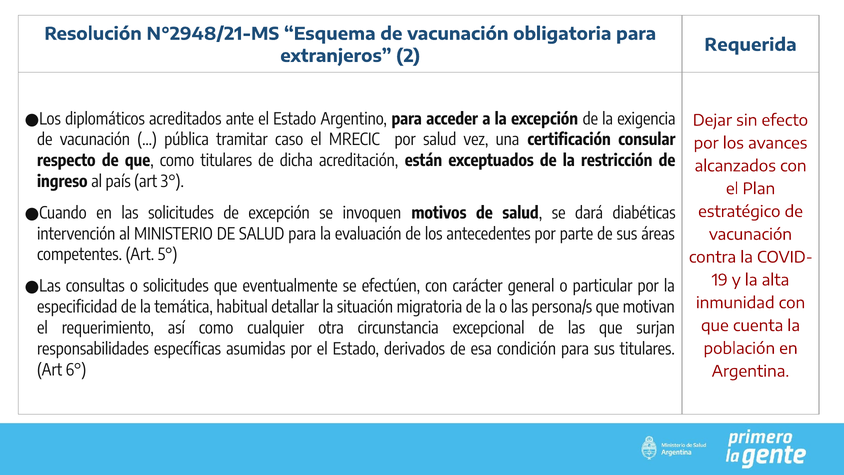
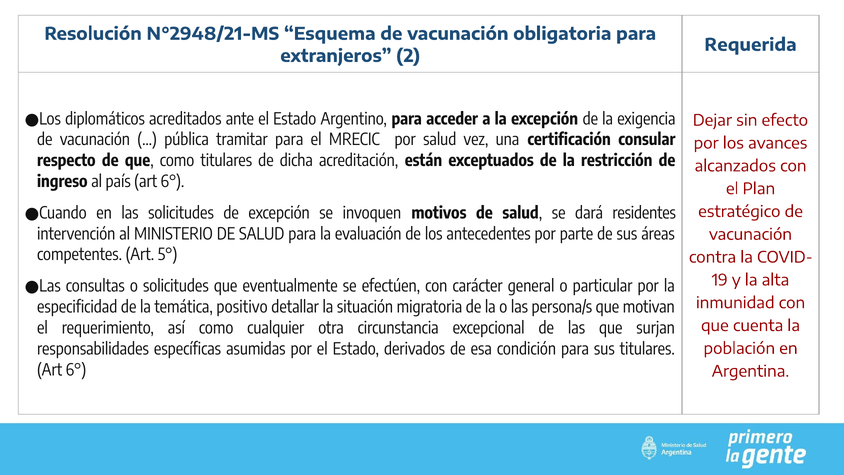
tramitar caso: caso -> para (289, 140)
país art 3°: 3° -> 6° (172, 182)
diabéticas: diabéticas -> residentes (644, 213)
habitual: habitual -> positivo (242, 307)
